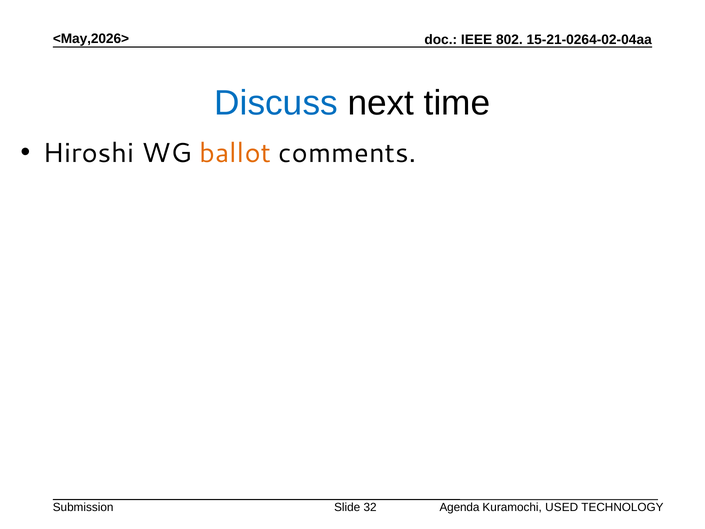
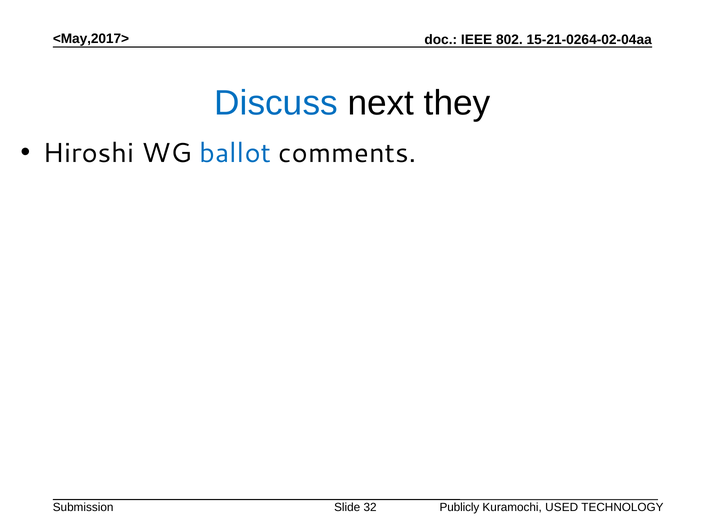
<May,2026>: <May,2026> -> <May,2017> (91, 38)
time: time -> they (457, 103)
ballot colour: orange -> blue (235, 153)
Agenda: Agenda -> Publicly (459, 507)
